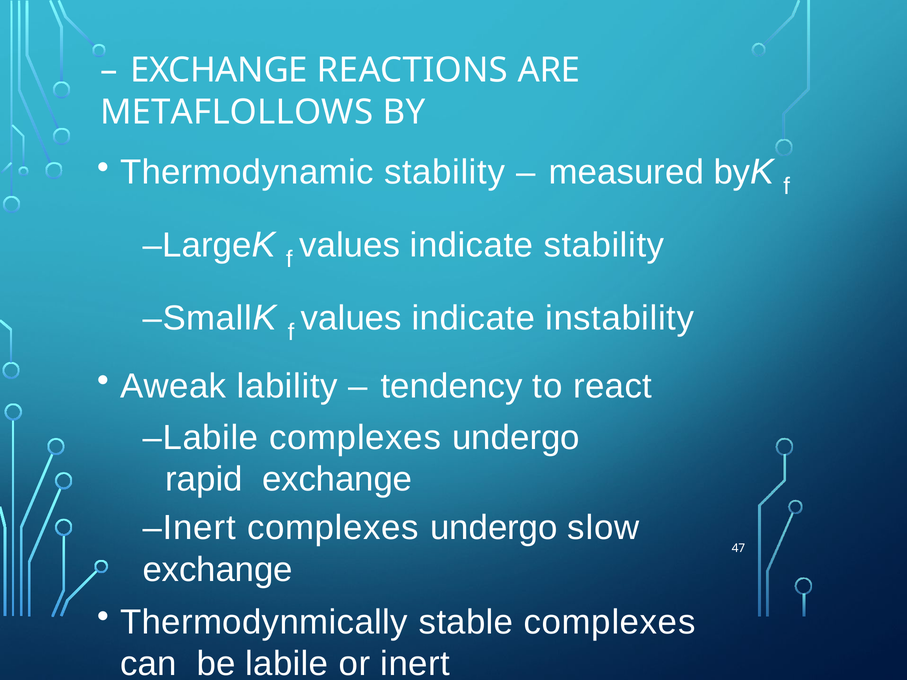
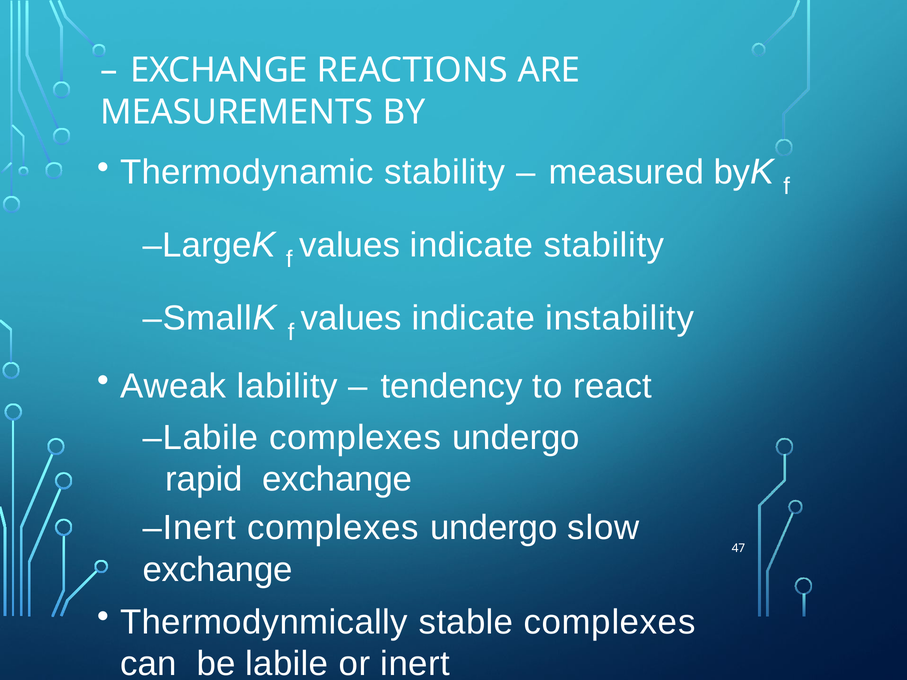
METAFLOLLOWS: METAFLOLLOWS -> MEASUREMENTS (237, 112)
